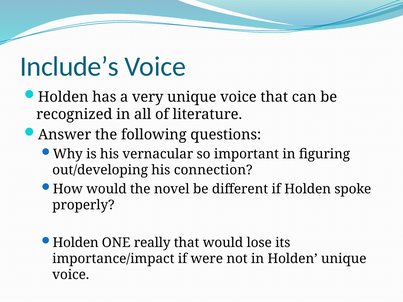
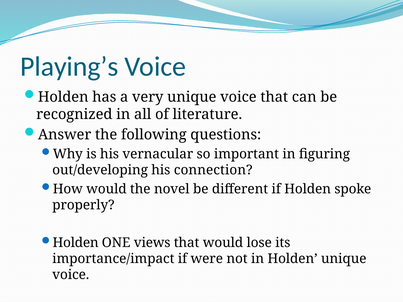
Include’s: Include’s -> Playing’s (69, 67)
really: really -> views (152, 243)
